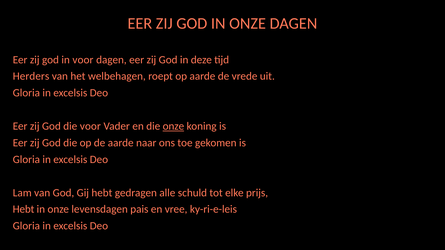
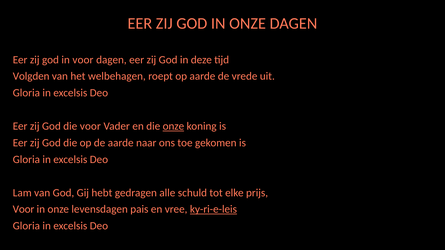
Herders: Herders -> Volgden (31, 76)
Hebt: Hebt -> Voor (24, 210)
ky-ri-e-leis underline: none -> present (213, 210)
